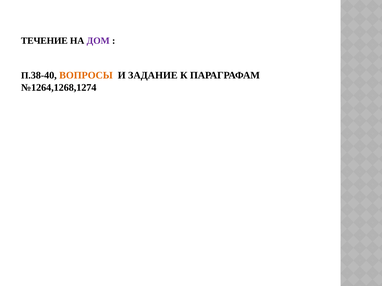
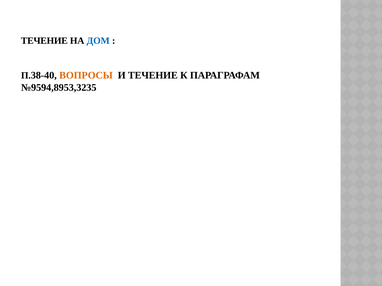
ДОМ colour: purple -> blue (98, 41)
И ЗАДАНИЕ: ЗАДАНИЕ -> ТЕЧЕНИЕ (153, 76)
№1264,1268,1274: №1264,1268,1274 -> №9594,8953,3235 (59, 88)
